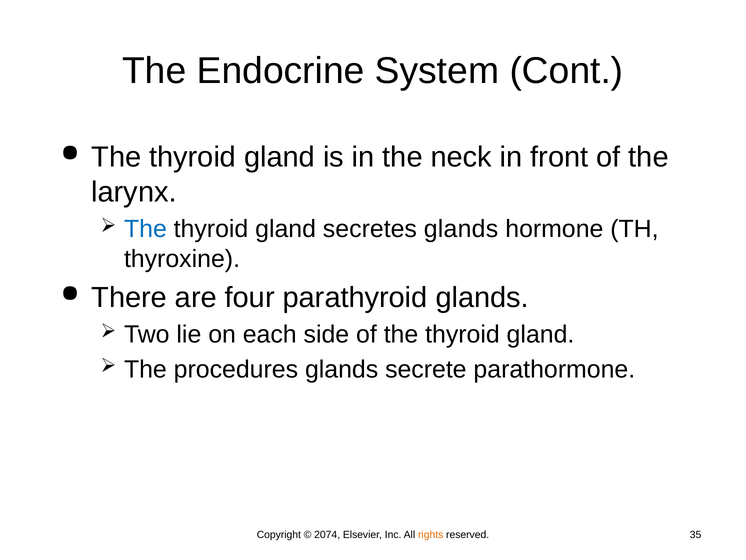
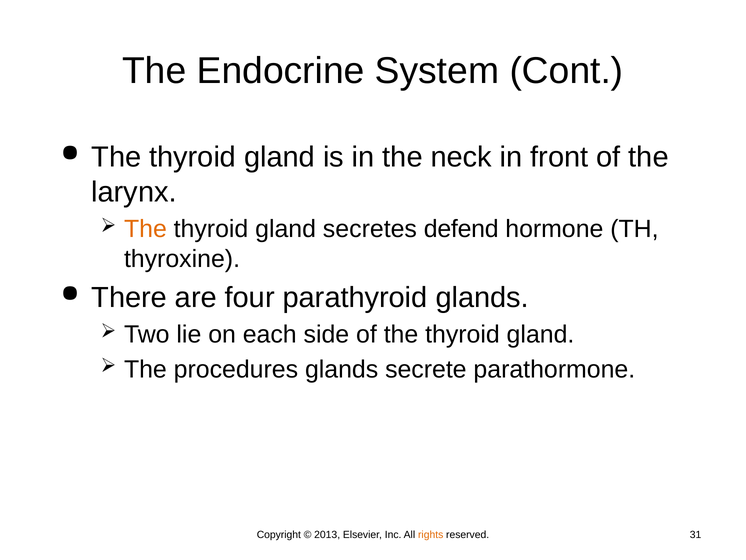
The colour: blue -> orange (145, 229)
secretes glands: glands -> defend (461, 229)
2074: 2074 -> 2013 (327, 534)
35: 35 -> 31 (696, 534)
